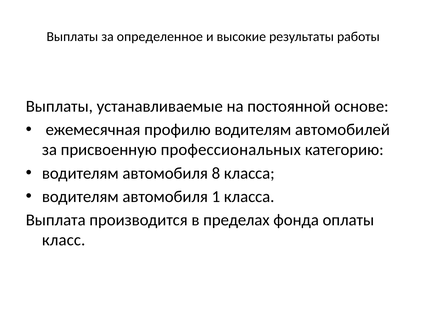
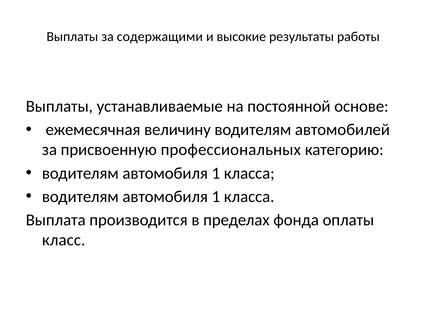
определенное: определенное -> содержащими (160, 37)
профилю: профилю -> величину (177, 130)
8: 8 -> 1 (216, 173)
